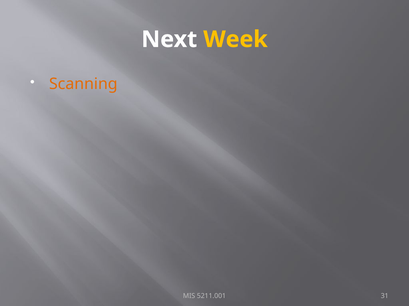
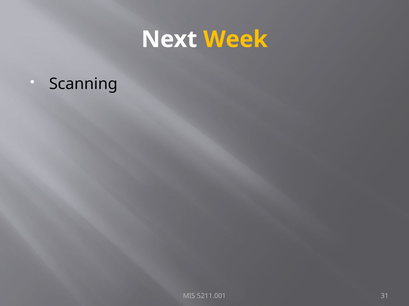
Scanning colour: orange -> black (83, 84)
